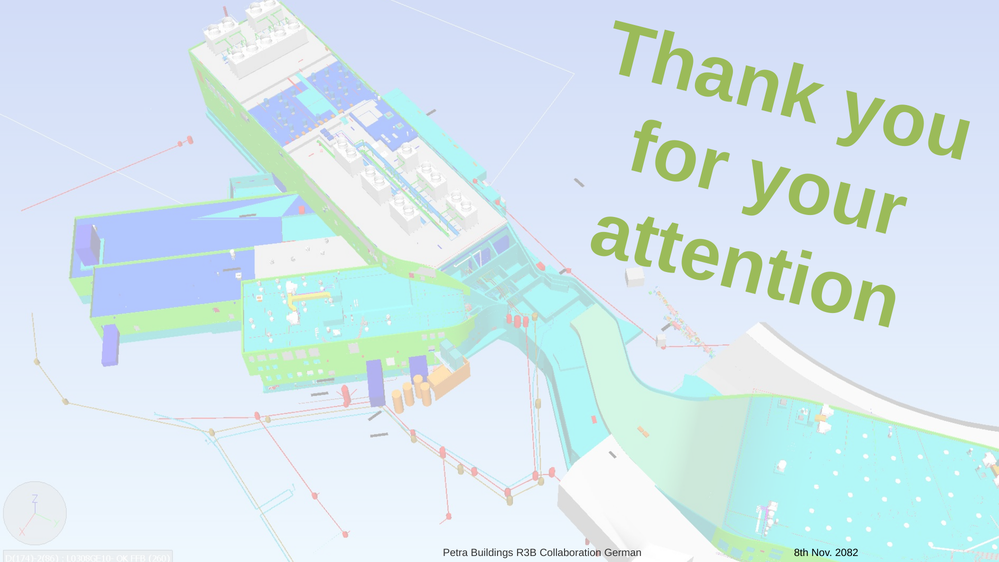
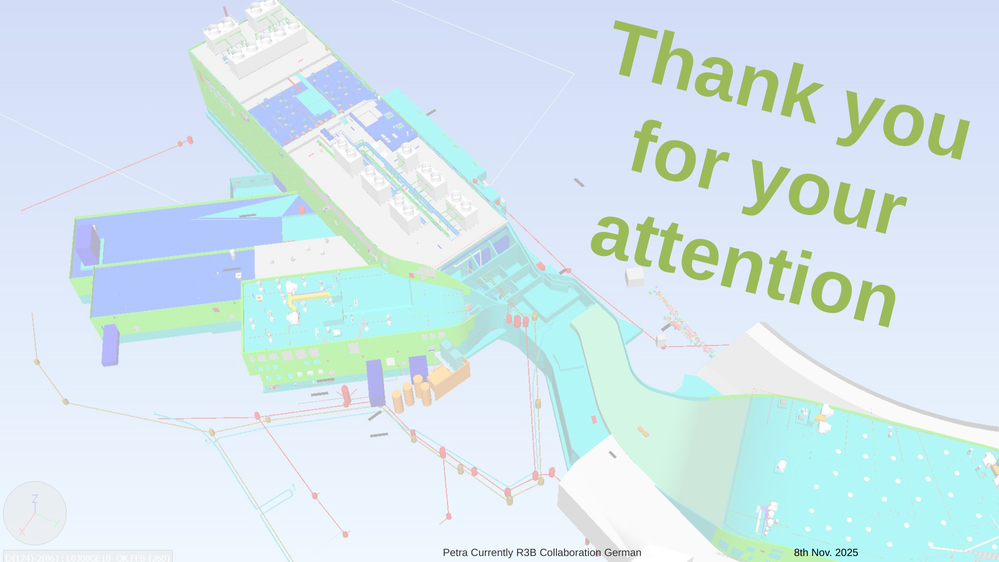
2082: 2082 -> 2025 (847, 553)
Buildings: Buildings -> Currently (492, 553)
